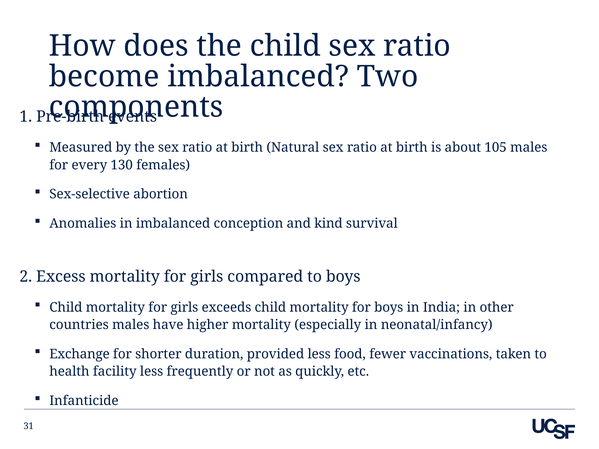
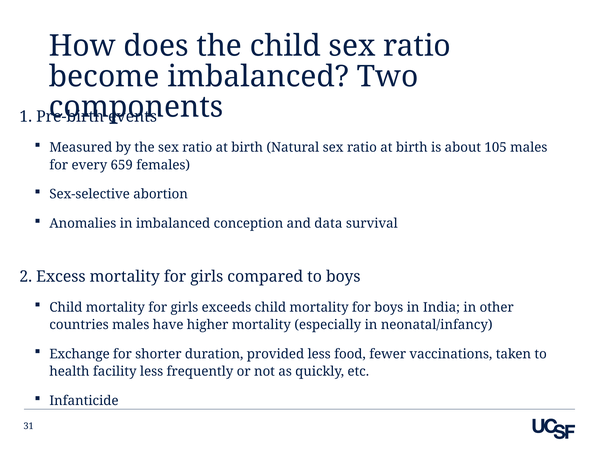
130: 130 -> 659 (122, 165)
kind: kind -> data (328, 224)
